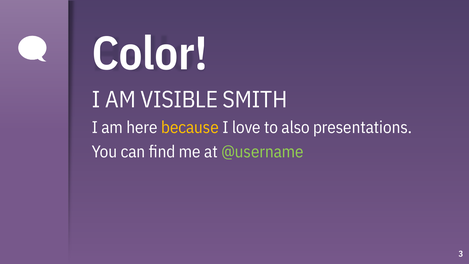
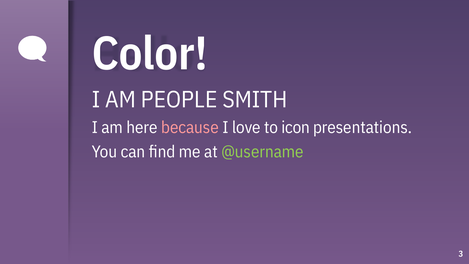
VISIBLE: VISIBLE -> PEOPLE (179, 100)
because colour: yellow -> pink (190, 128)
also: also -> icon (296, 128)
